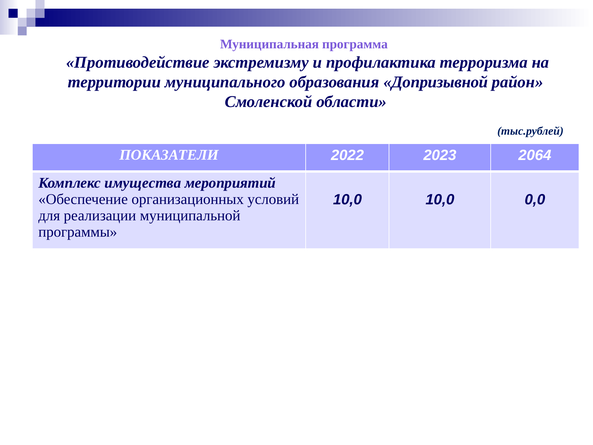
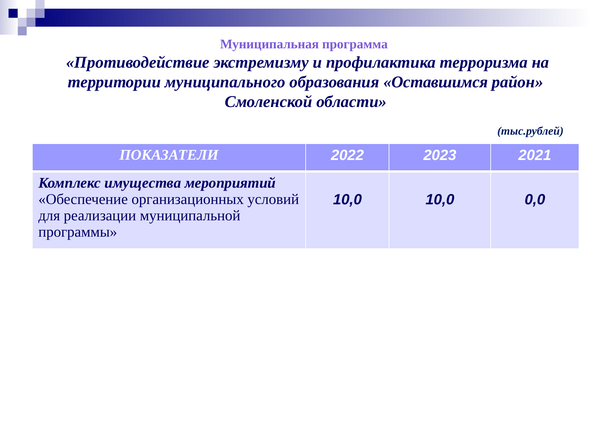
Допризывной: Допризывной -> Оставшимся (436, 82)
2064: 2064 -> 2021 (535, 155)
